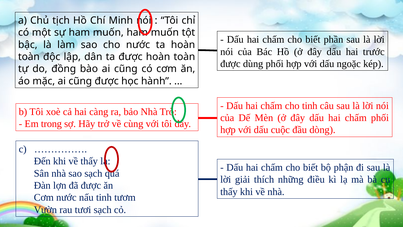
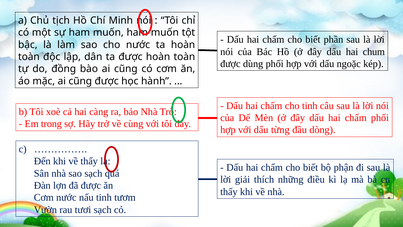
trước: trước -> chum (374, 52)
cuộc: cuộc -> từng (280, 130)
